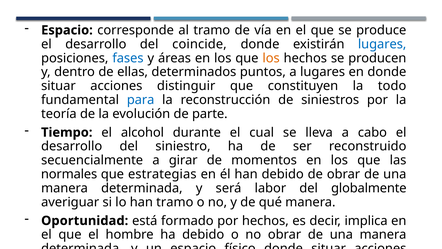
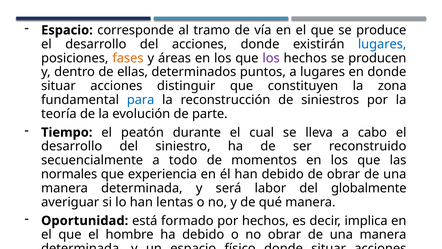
del coincide: coincide -> acciones (200, 44)
fases colour: blue -> orange (128, 58)
los colour: orange -> purple (271, 58)
todo: todo -> zona (392, 86)
alcohol: alcohol -> peatón (142, 132)
girar: girar -> todo (183, 160)
estrategias: estrategias -> experiencia (162, 174)
han tramo: tramo -> lentas (175, 202)
